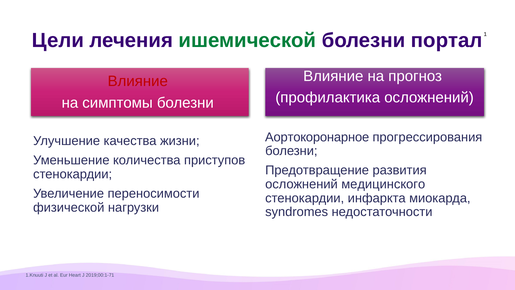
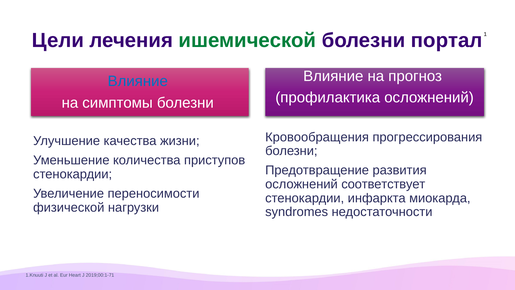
Влияние colour: red -> blue (138, 81)
Аортокоронарное: Аортокоронарное -> Кровообращения (317, 137)
медицинского: медицинского -> соответствует (383, 184)
